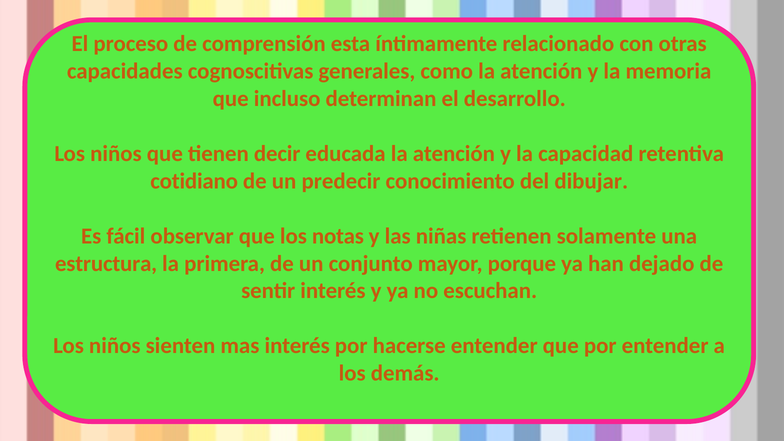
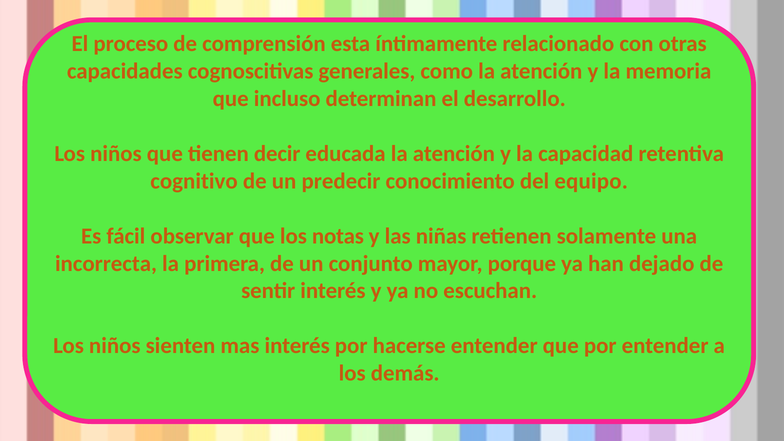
cotidiano: cotidiano -> cognitivo (194, 181)
dibujar: dibujar -> equipo (591, 181)
estructura: estructura -> incorrecta (106, 263)
